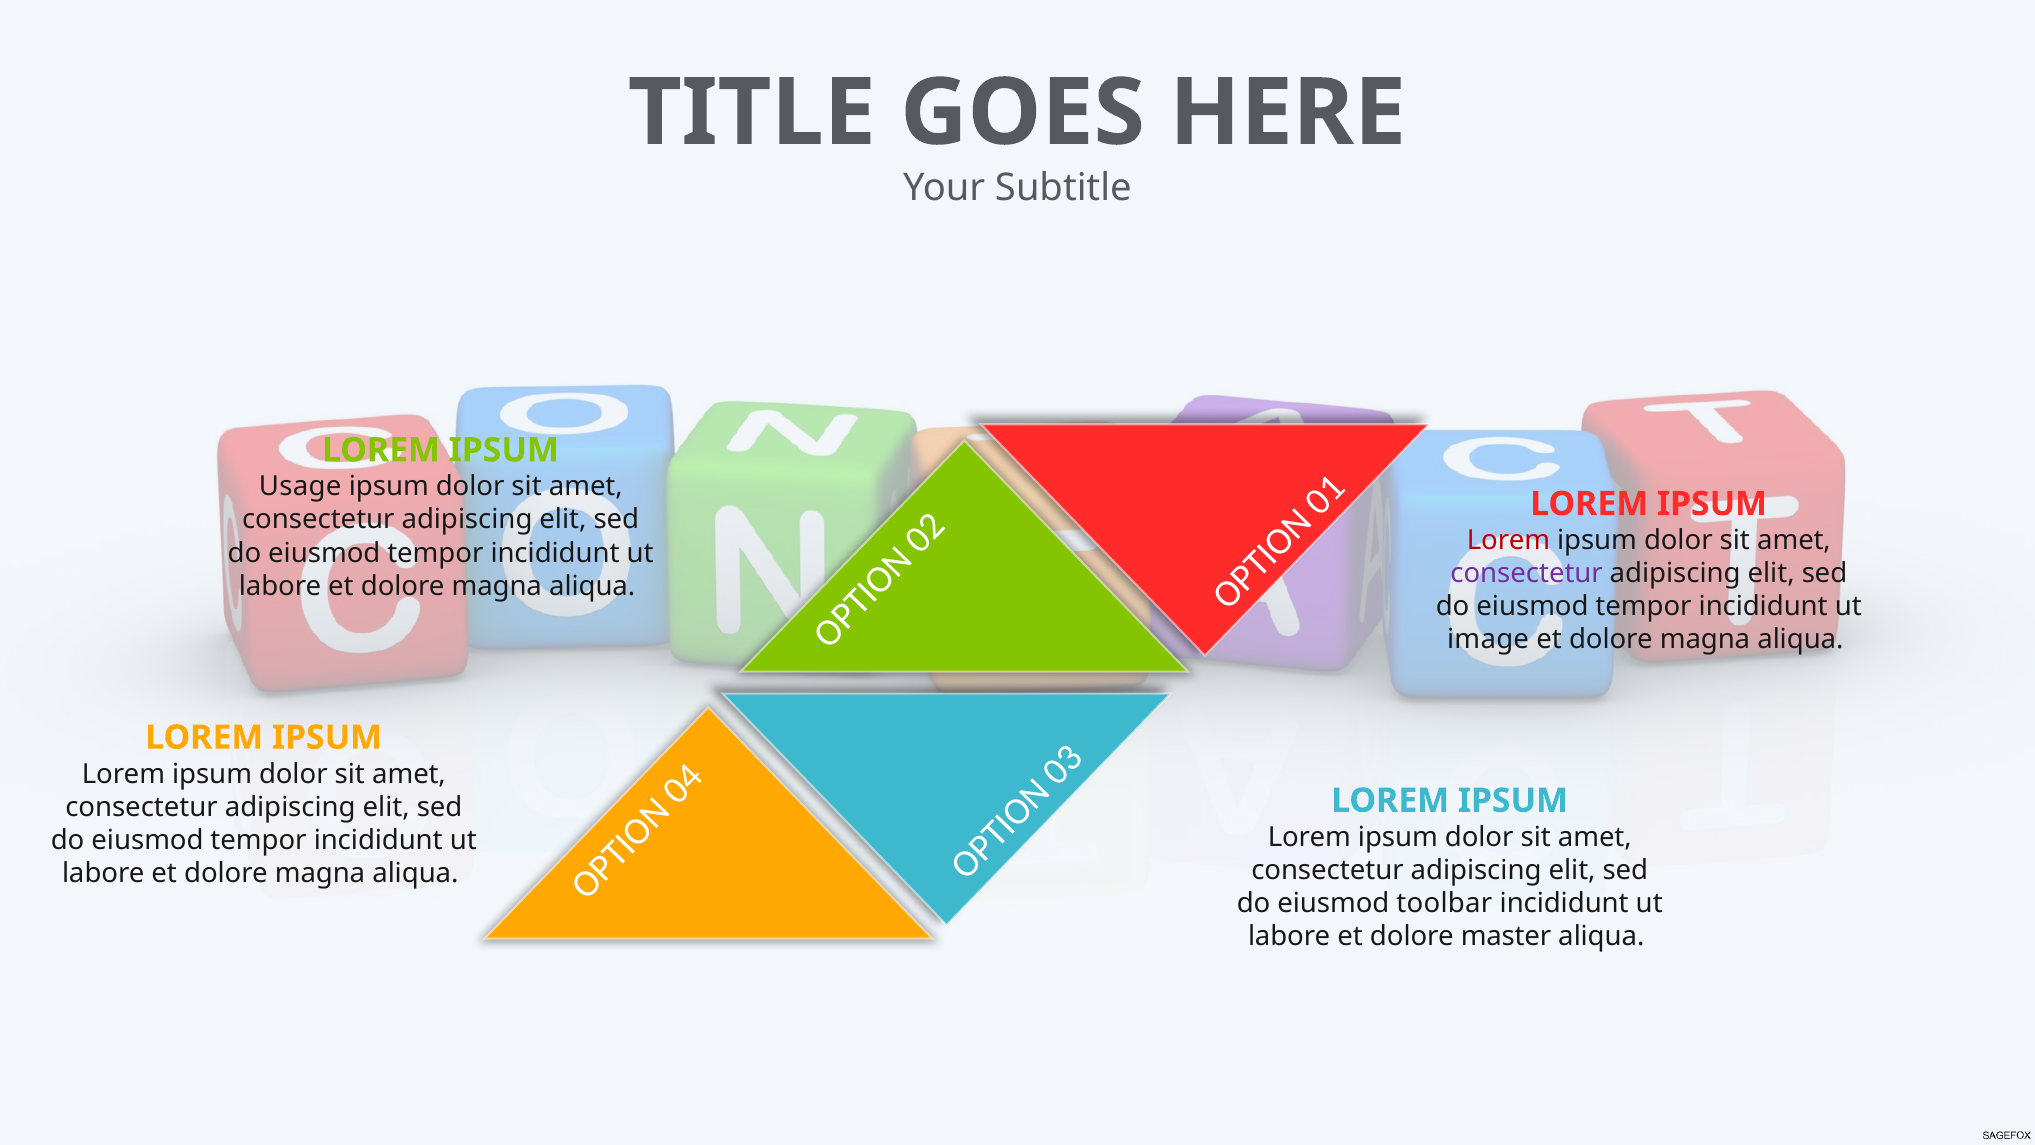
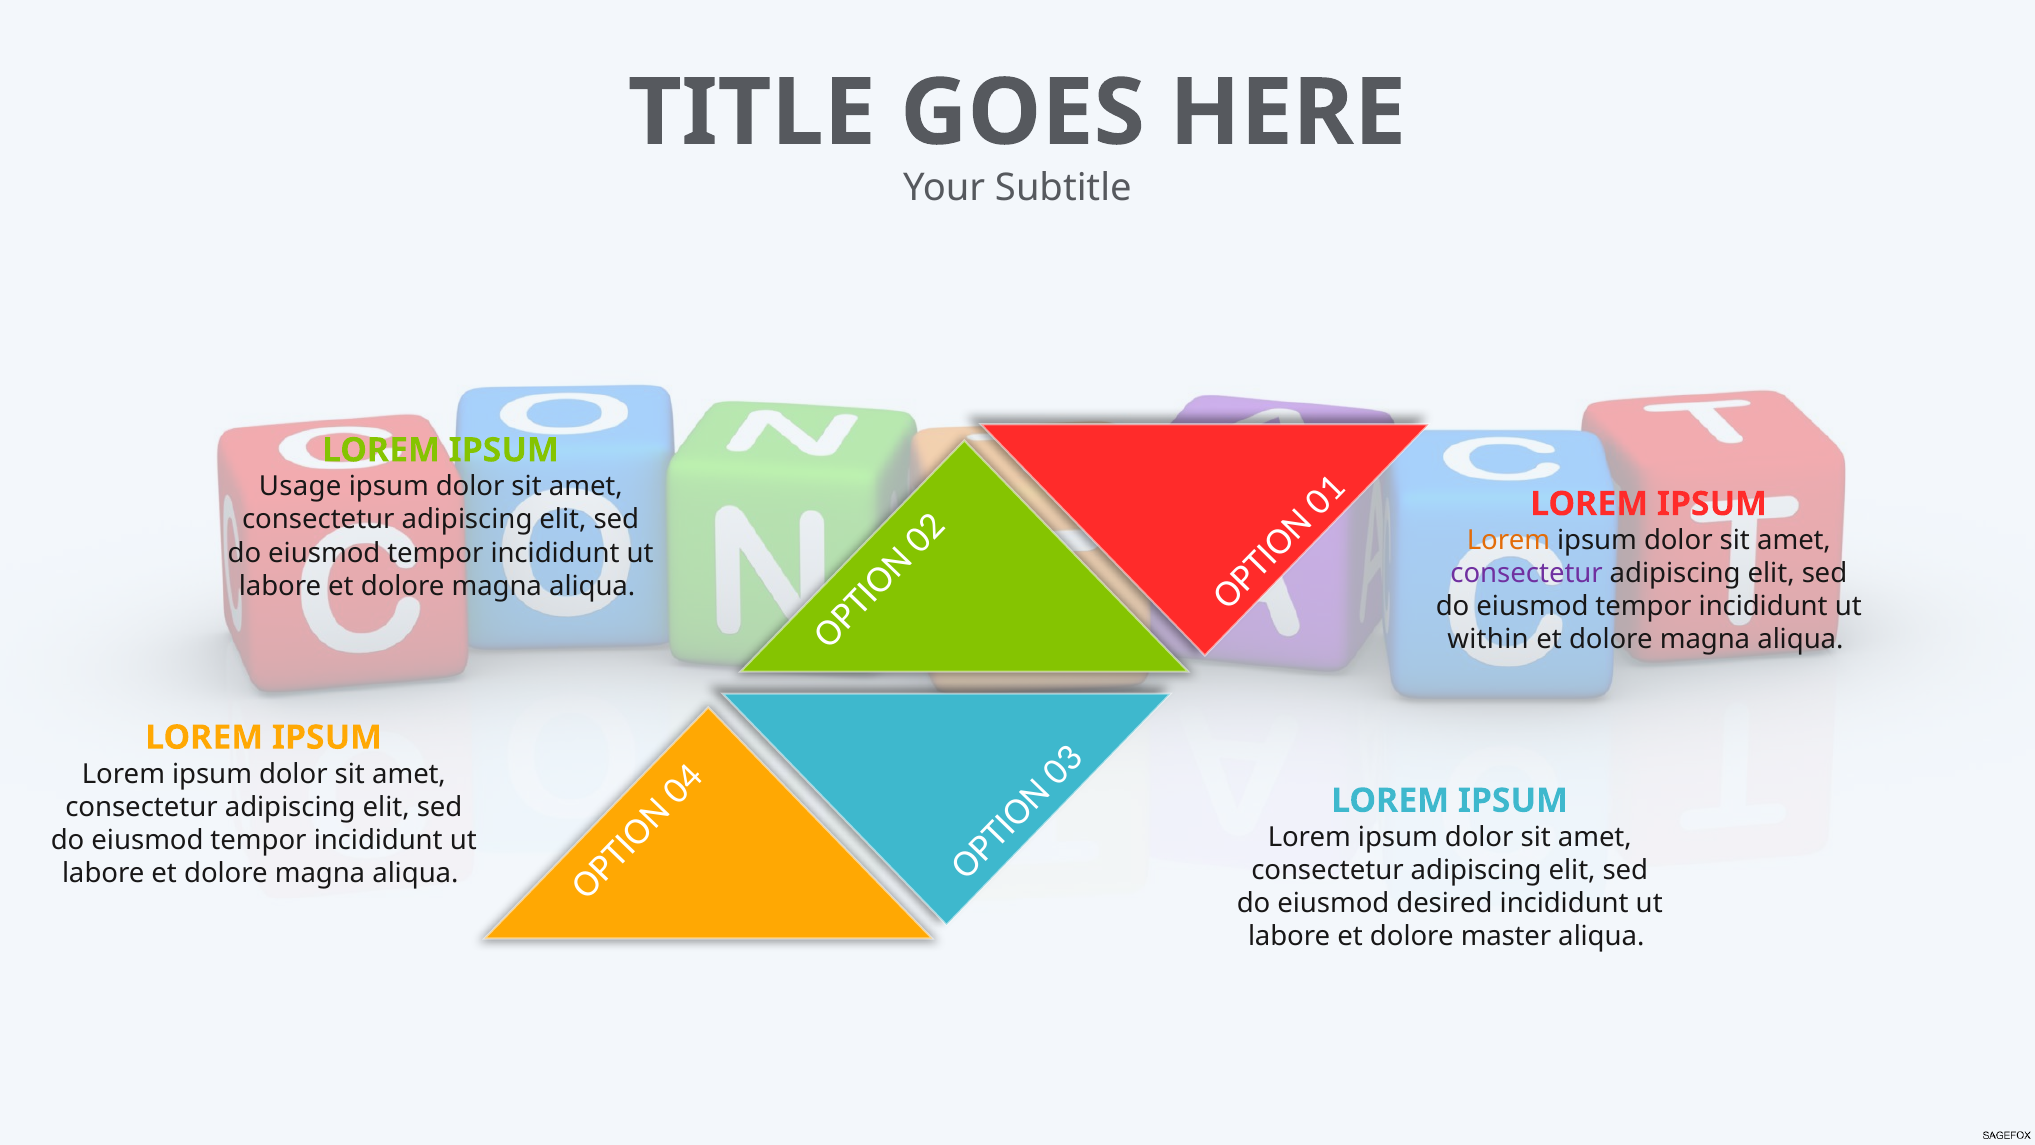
Lorem colour: red -> orange (1509, 540)
image: image -> within (1488, 640)
toolbar: toolbar -> desired (1444, 903)
